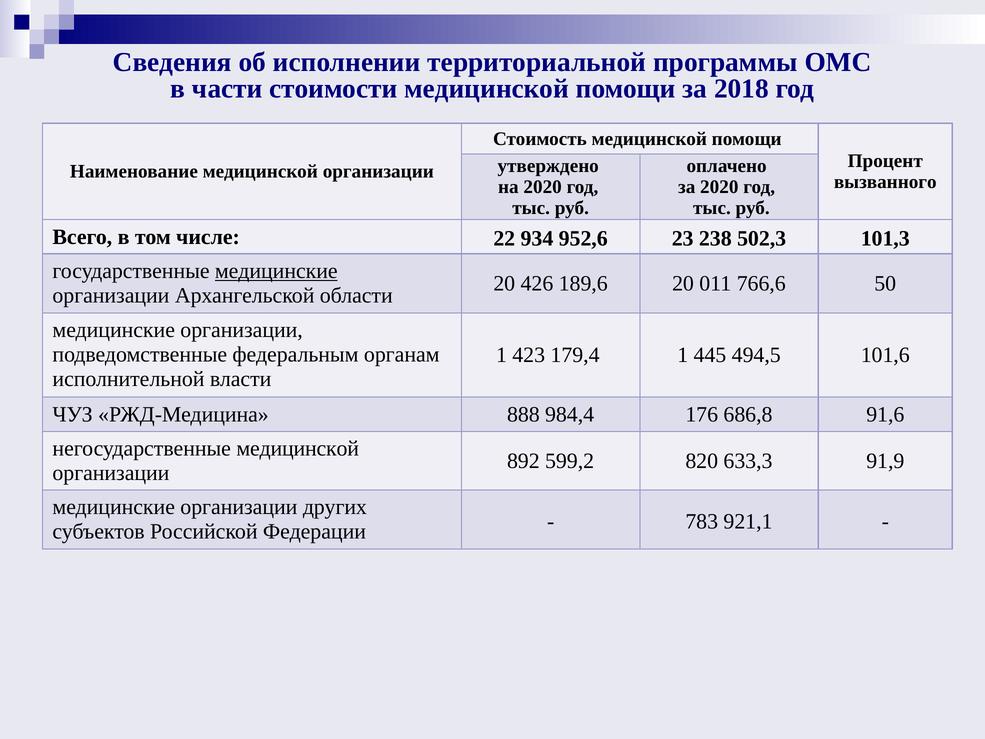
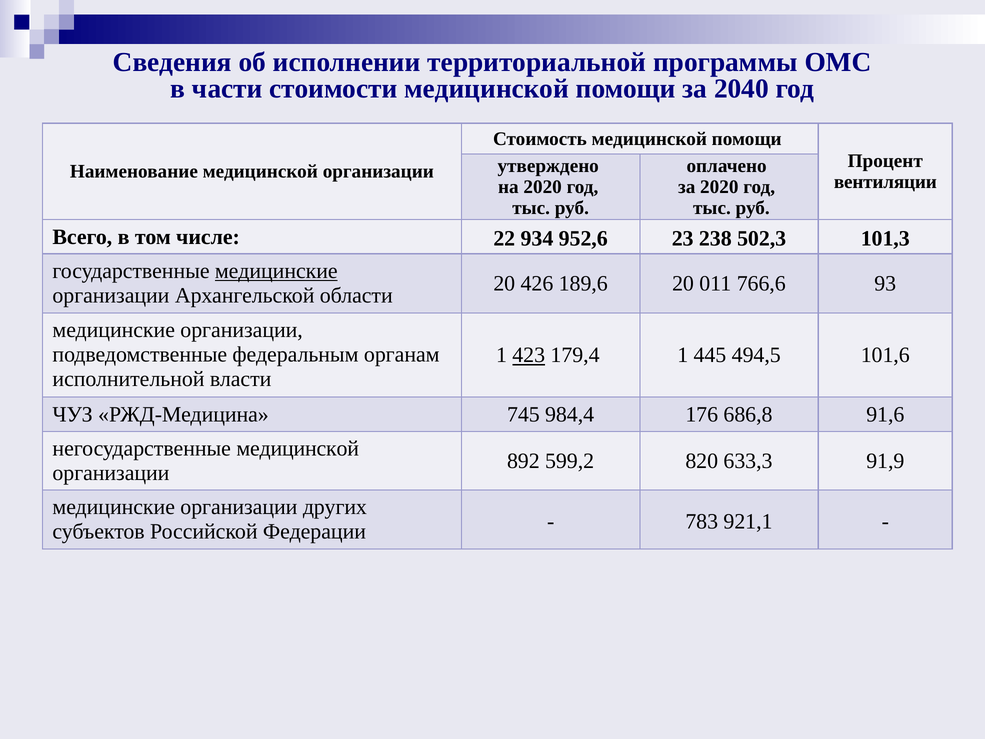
2018: 2018 -> 2040 (741, 88)
вызванного: вызванного -> вентиляции (885, 182)
50: 50 -> 93 (885, 283)
423 underline: none -> present (529, 355)
888: 888 -> 745 (523, 414)
